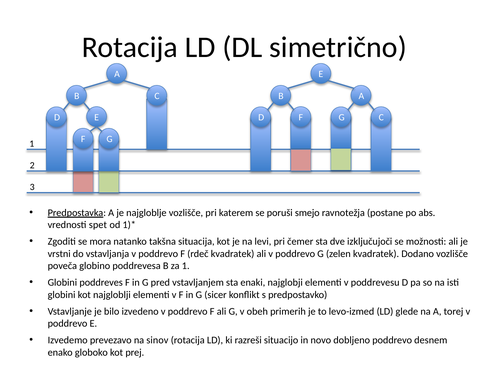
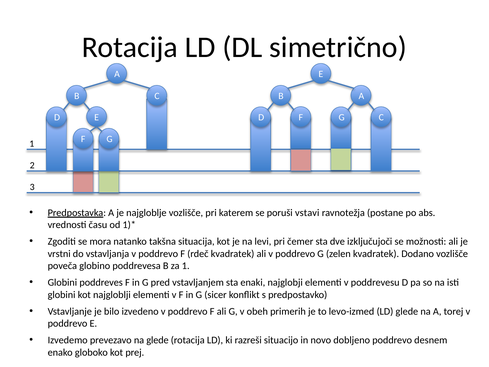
smejo: smejo -> vstavi (307, 213)
spet: spet -> času (98, 225)
na sinov: sinov -> glede (157, 340)
